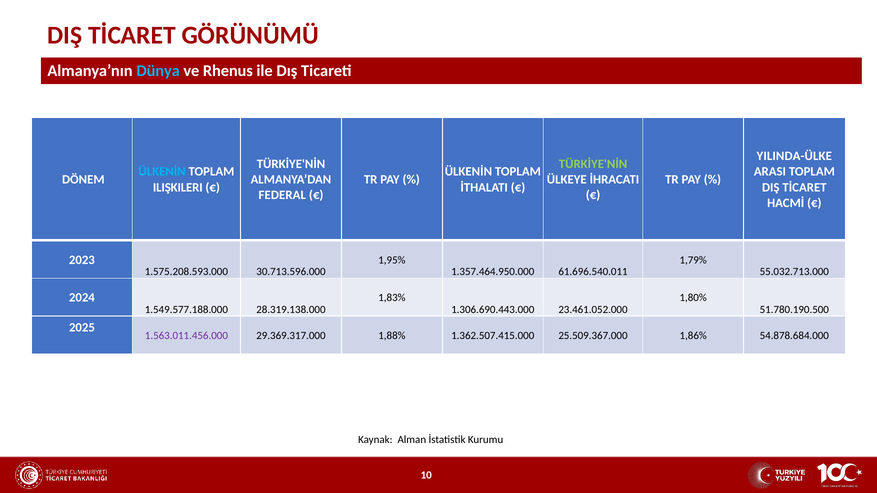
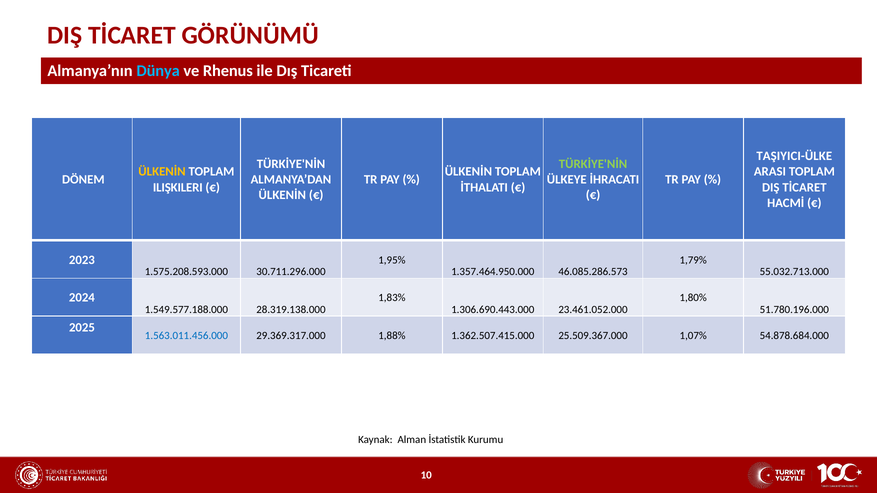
YILINDA-ÜLKE: YILINDA-ÜLKE -> TAŞIYICI-ÜLKE (794, 156)
ÜLKENİN colour: light blue -> yellow (162, 172)
FEDERAL: FEDERAL -> ÜLKENİN (282, 195)
30.713.596.000: 30.713.596.000 -> 30.711.296.000 (291, 272)
61.696.540.011: 61.696.540.011 -> 46.085.286.573 (593, 272)
51.780.190.500: 51.780.190.500 -> 51.780.196.000 (794, 310)
1.563.011.456.000 colour: purple -> blue (186, 336)
1,86%: 1,86% -> 1,07% (693, 336)
